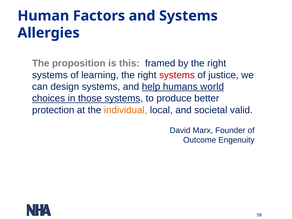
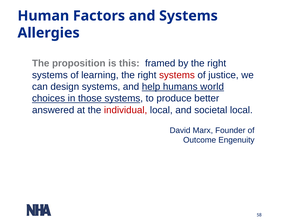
protection: protection -> answered (53, 110)
individual colour: orange -> red (126, 110)
societal valid: valid -> local (241, 110)
